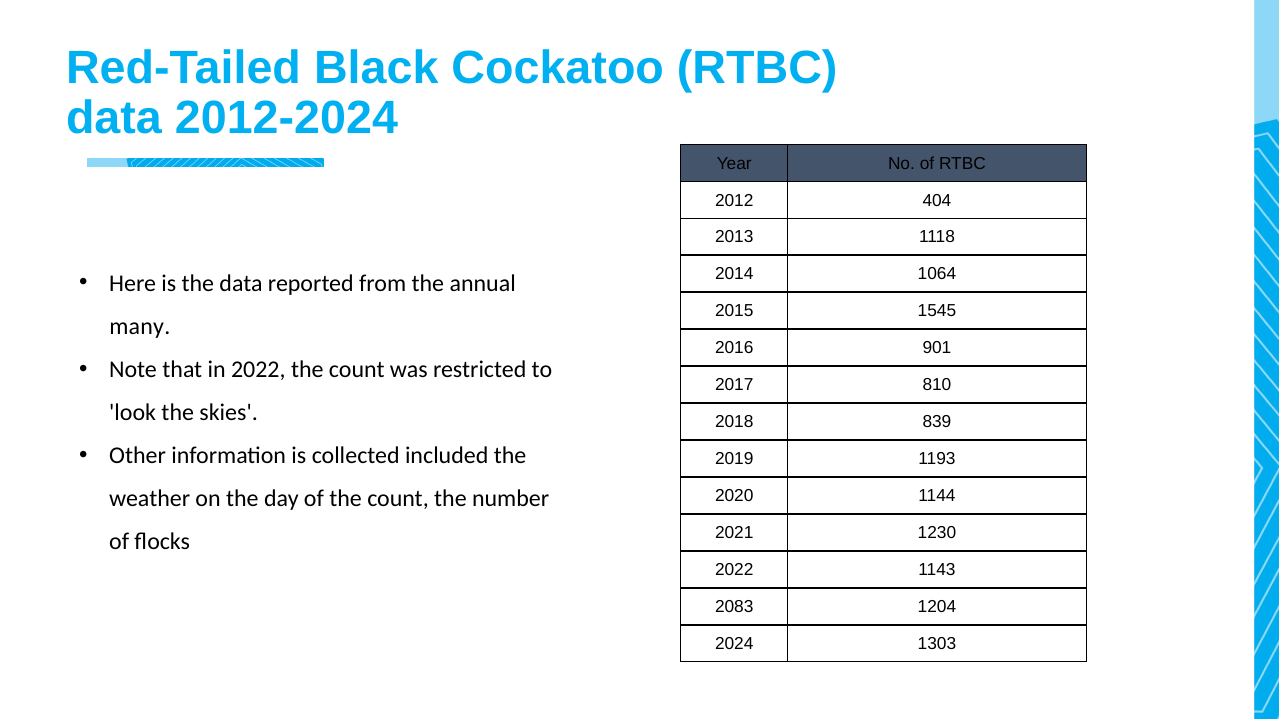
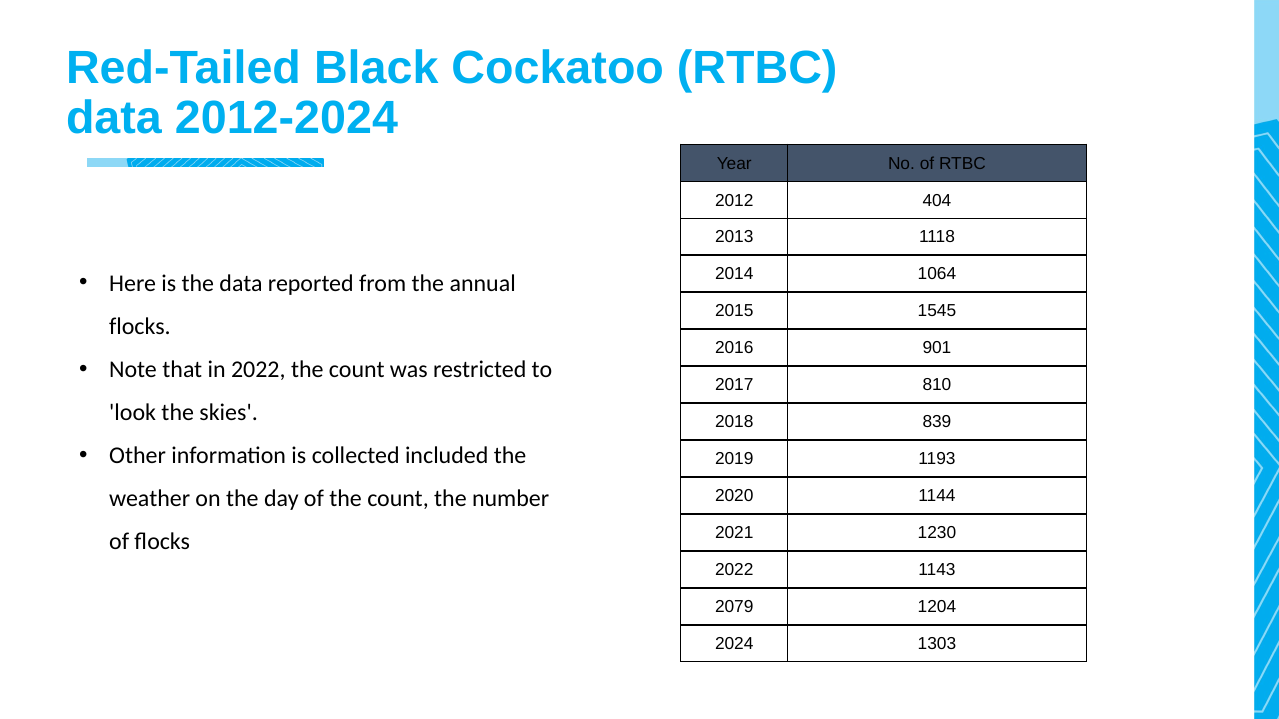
many: many -> flocks (140, 326)
2083: 2083 -> 2079 (734, 608)
